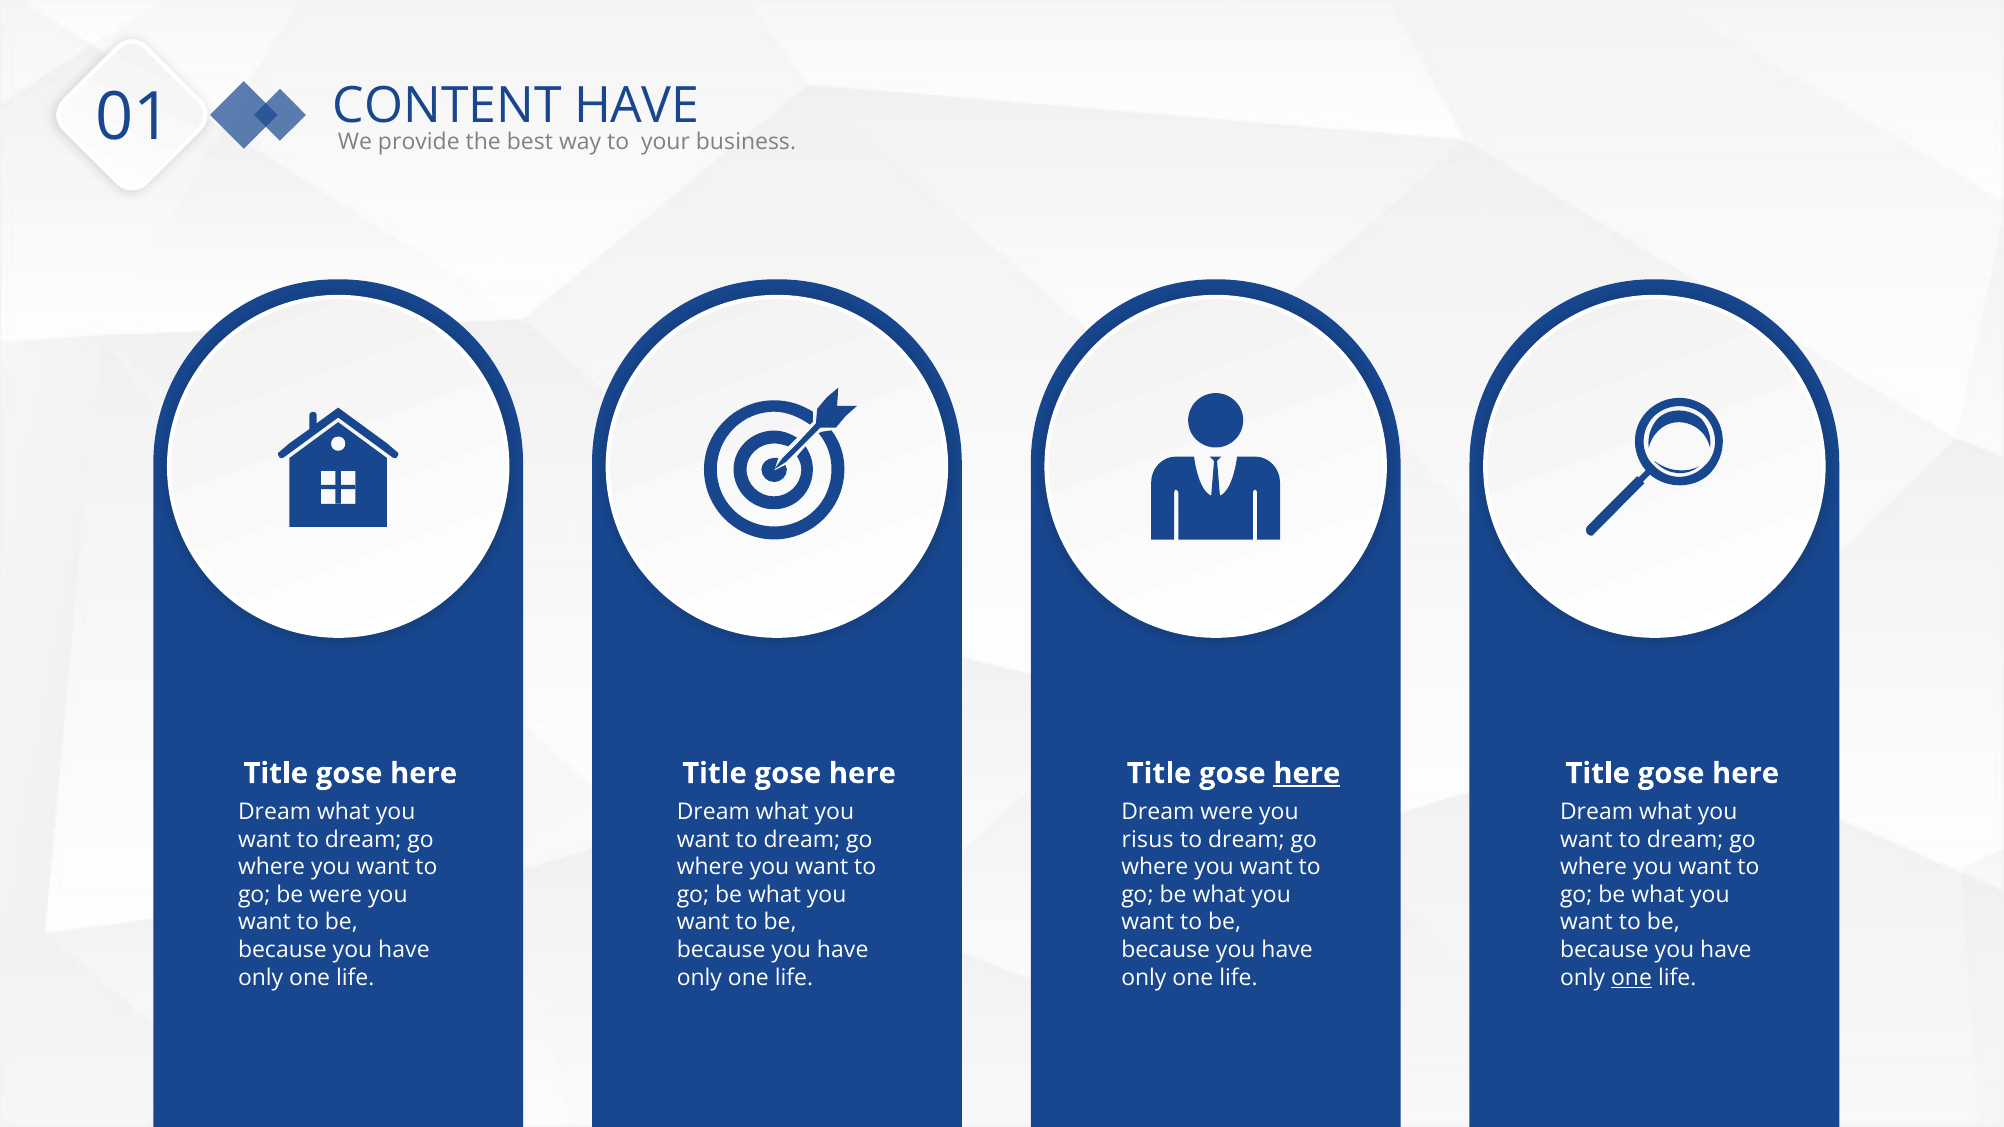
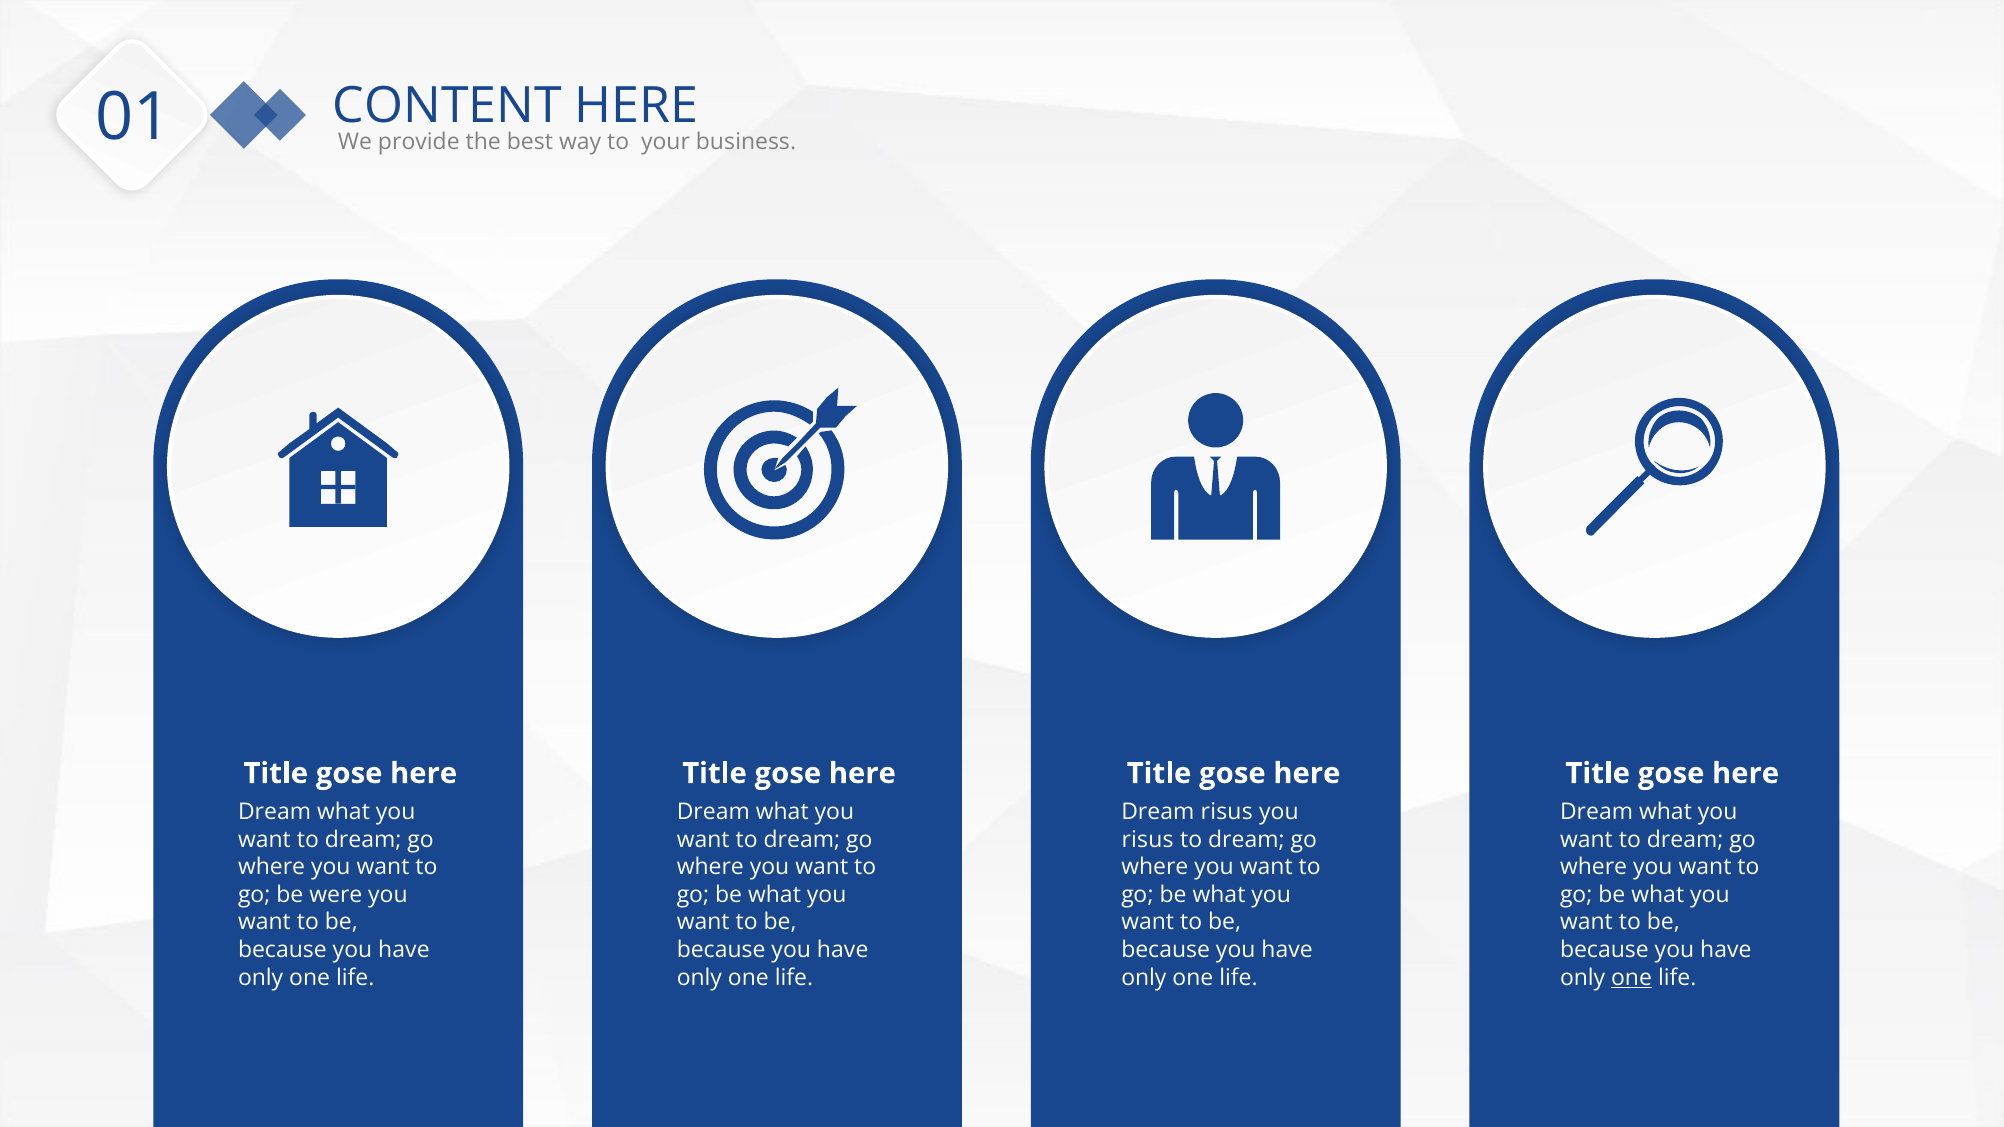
CONTENT HAVE: HAVE -> HERE (636, 106)
here underline: present -> none (1307, 774)
Dream were: were -> risus (1227, 812)
